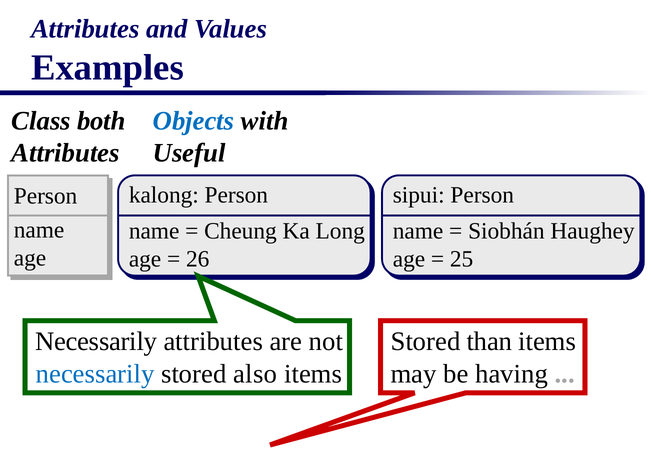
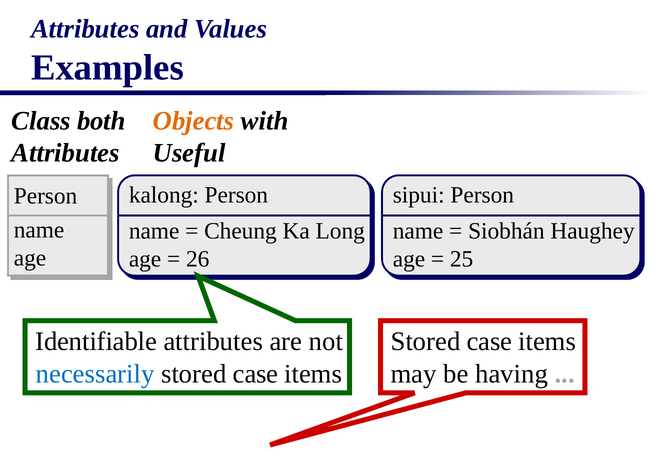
Objects colour: blue -> orange (193, 121)
Necessarily: Necessarily -> Identifiable (96, 342)
than: than -> case (489, 342)
also: also -> case (256, 374)
